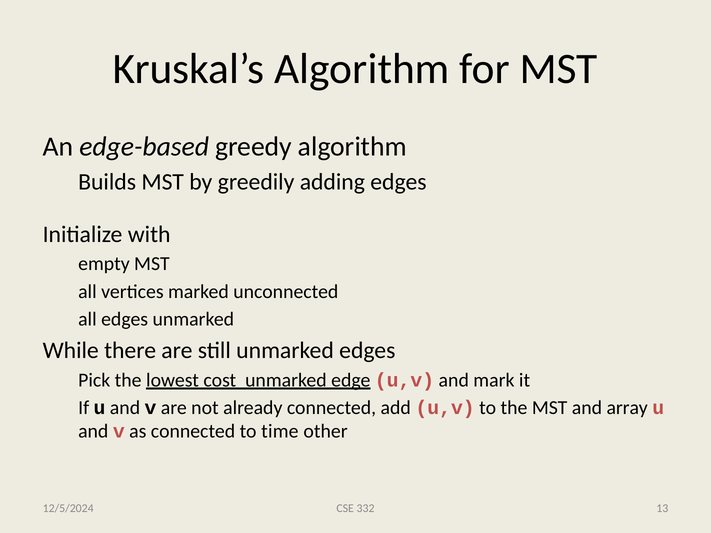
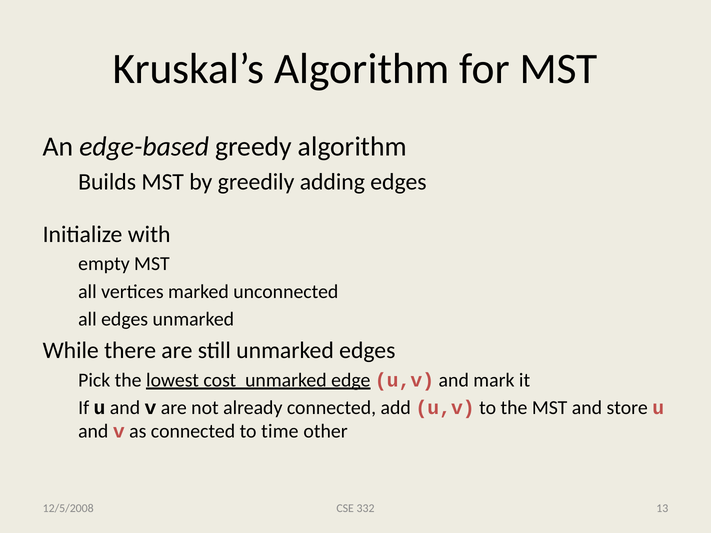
array: array -> store (627, 408)
12/5/2024: 12/5/2024 -> 12/5/2008 (68, 508)
